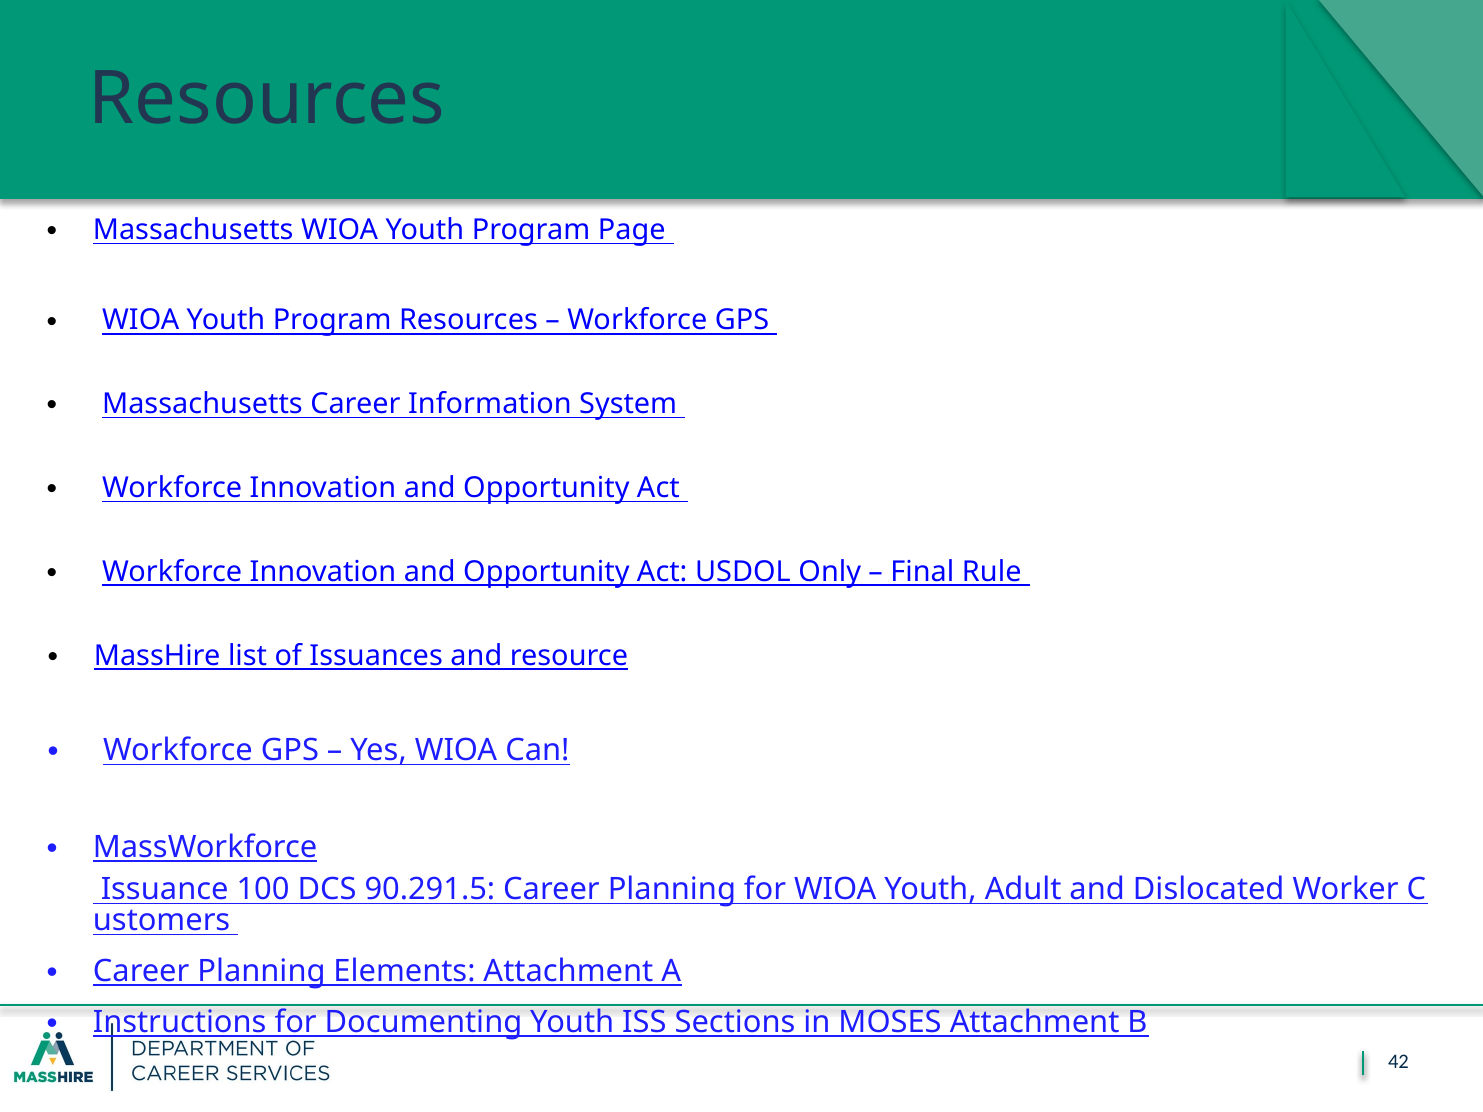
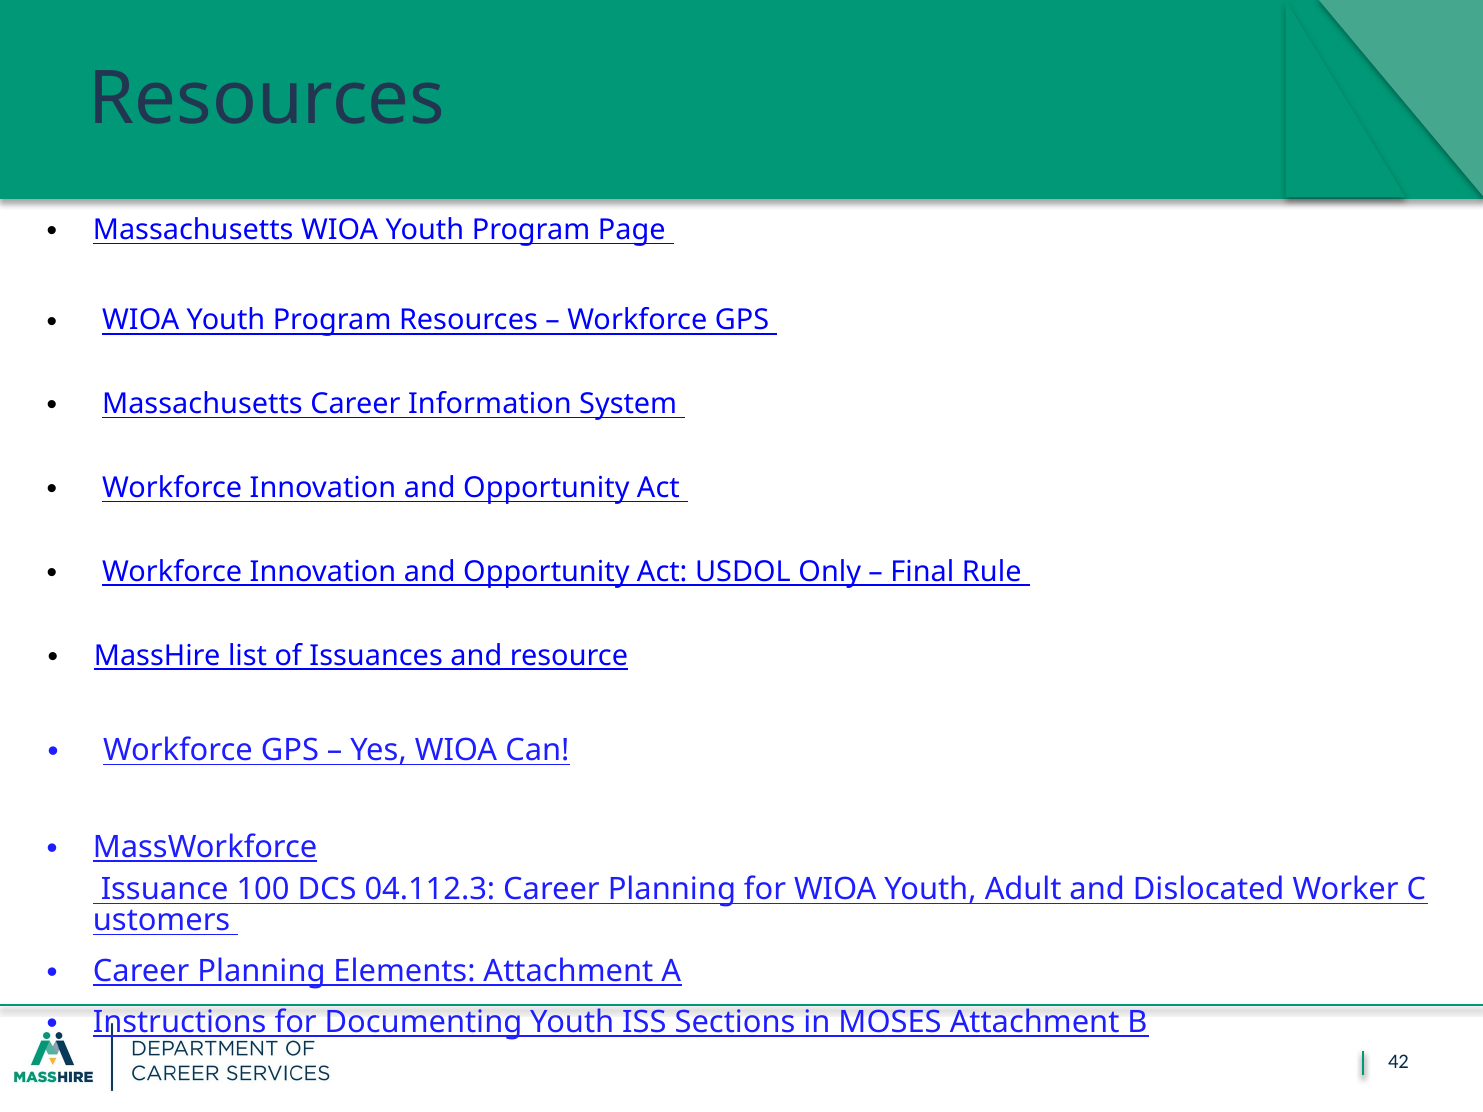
90.291.5: 90.291.5 -> 04.112.3 (430, 890)
